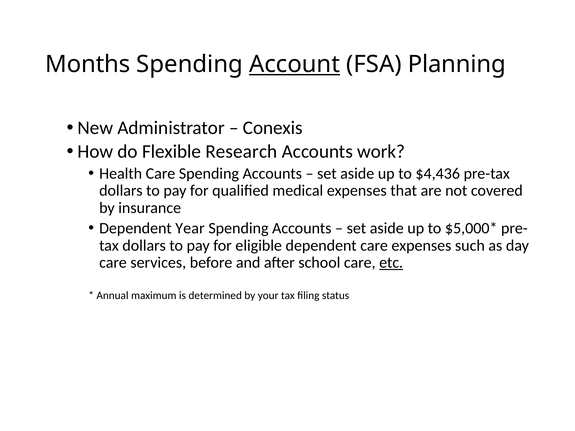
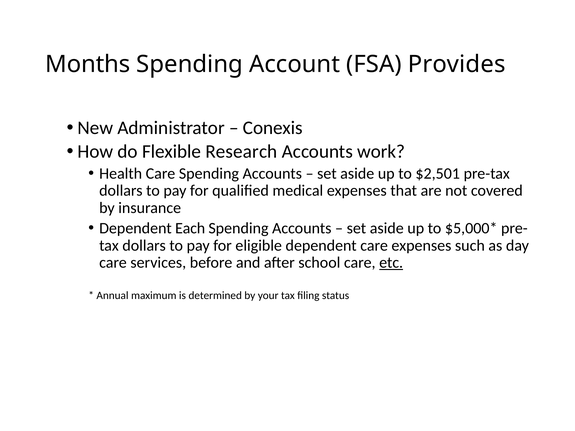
Account underline: present -> none (295, 64)
Planning: Planning -> Provides (457, 64)
$4,436: $4,436 -> $2,501 (438, 174)
Year: Year -> Each (190, 228)
